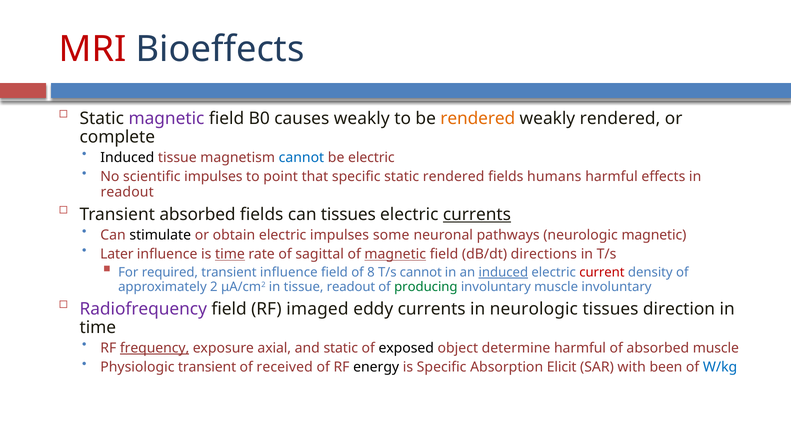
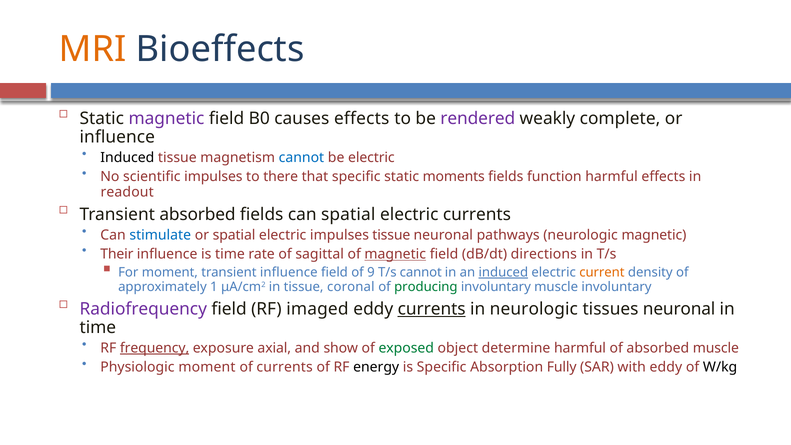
MRI colour: red -> orange (93, 49)
causes weakly: weakly -> effects (362, 118)
rendered colour: orange -> purple (478, 118)
weakly rendered: rendered -> complete (620, 118)
complete: complete -> influence (117, 137)
point: point -> there (281, 177)
static rendered: rendered -> moments (454, 177)
humans: humans -> function (554, 177)
can tissues: tissues -> spatial (348, 214)
currents underline: present -> none (477, 214)
stimulate colour: black -> blue (160, 235)
or obtain: obtain -> spatial (234, 235)
impulses some: some -> tissue (391, 235)
Later: Later -> Their (117, 254)
time underline: present -> none (230, 254)
For required: required -> moment (170, 272)
8: 8 -> 9 (371, 272)
current colour: red -> orange (602, 272)
2: 2 -> 1 (214, 287)
tissue readout: readout -> coronal (351, 287)
currents underline: none -> present (432, 309)
tissues direction: direction -> neuronal (679, 309)
and static: static -> show (341, 348)
exposed colour: black -> green (406, 348)
Physiologic transient: transient -> moment (207, 367)
of received: received -> currents (285, 367)
Elicit: Elicit -> Fully (562, 367)
with been: been -> eddy (666, 367)
W/kg colour: blue -> black (720, 367)
